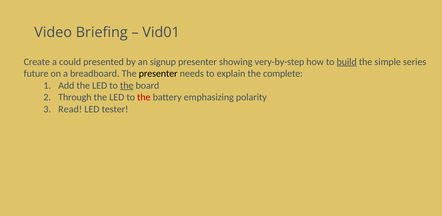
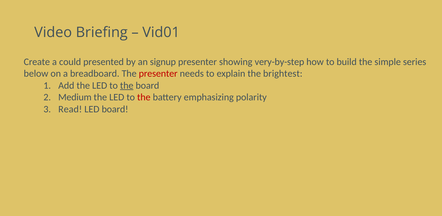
build underline: present -> none (347, 62)
future: future -> below (36, 74)
presenter colour: black -> red (158, 74)
complete: complete -> brightest (283, 74)
Through: Through -> Medium (75, 97)
LED tester: tester -> board (115, 109)
